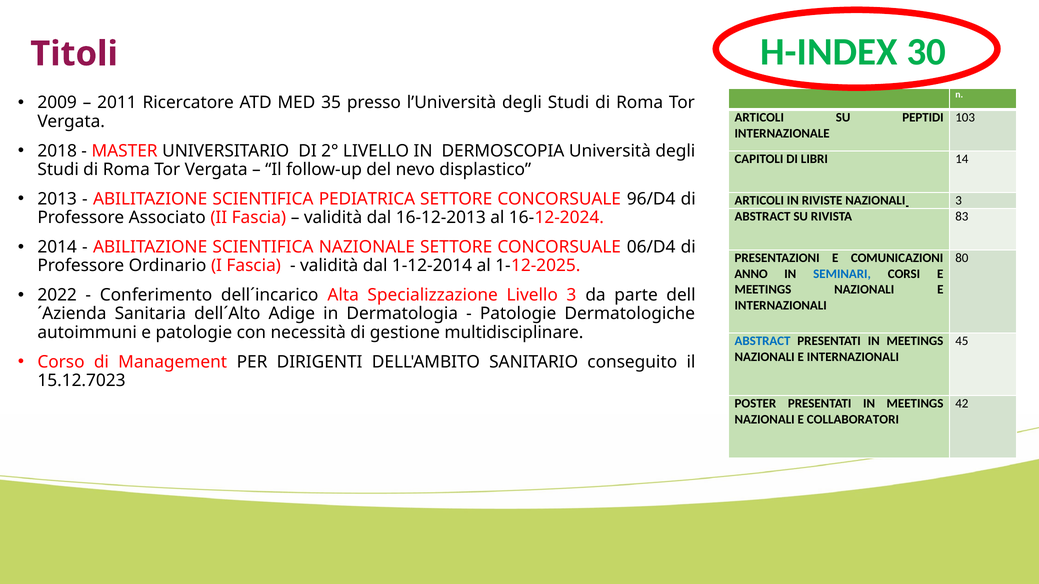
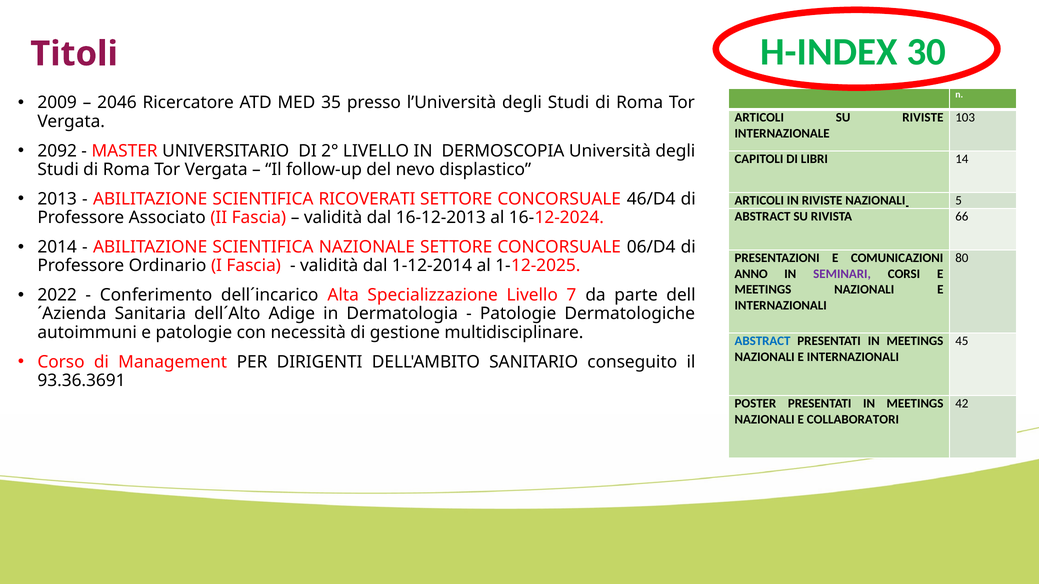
2011: 2011 -> 2046 (117, 103)
SU PEPTIDI: PEPTIDI -> RIVISTE (923, 118)
2018: 2018 -> 2092 (57, 151)
PEDIATRICA: PEDIATRICA -> RICOVERATI (367, 199)
96/D4: 96/D4 -> 46/D4 (651, 199)
NAZIONALI 3: 3 -> 5 (959, 201)
83: 83 -> 66 (962, 217)
SEMINARI colour: blue -> purple (842, 274)
Livello 3: 3 -> 7 (571, 295)
15.12.7023: 15.12.7023 -> 93.36.3691 (82, 381)
